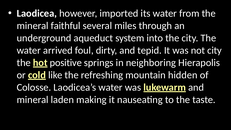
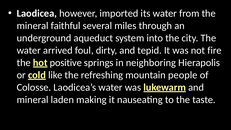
not city: city -> fire (214, 50)
hidden: hidden -> people (183, 75)
